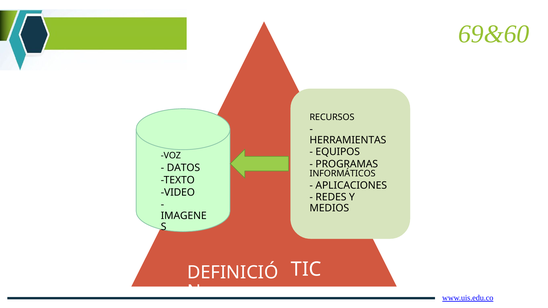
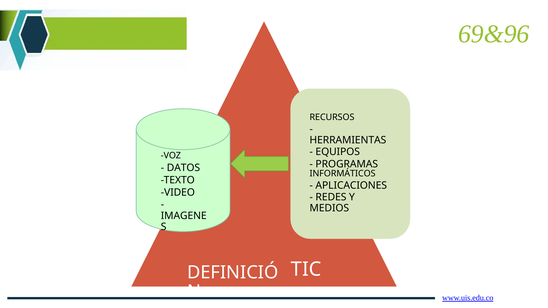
69&60: 69&60 -> 69&96 (494, 34)
